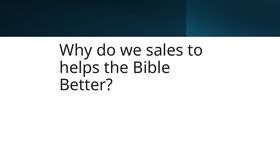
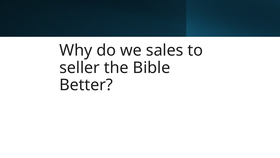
helps: helps -> seller (80, 67)
